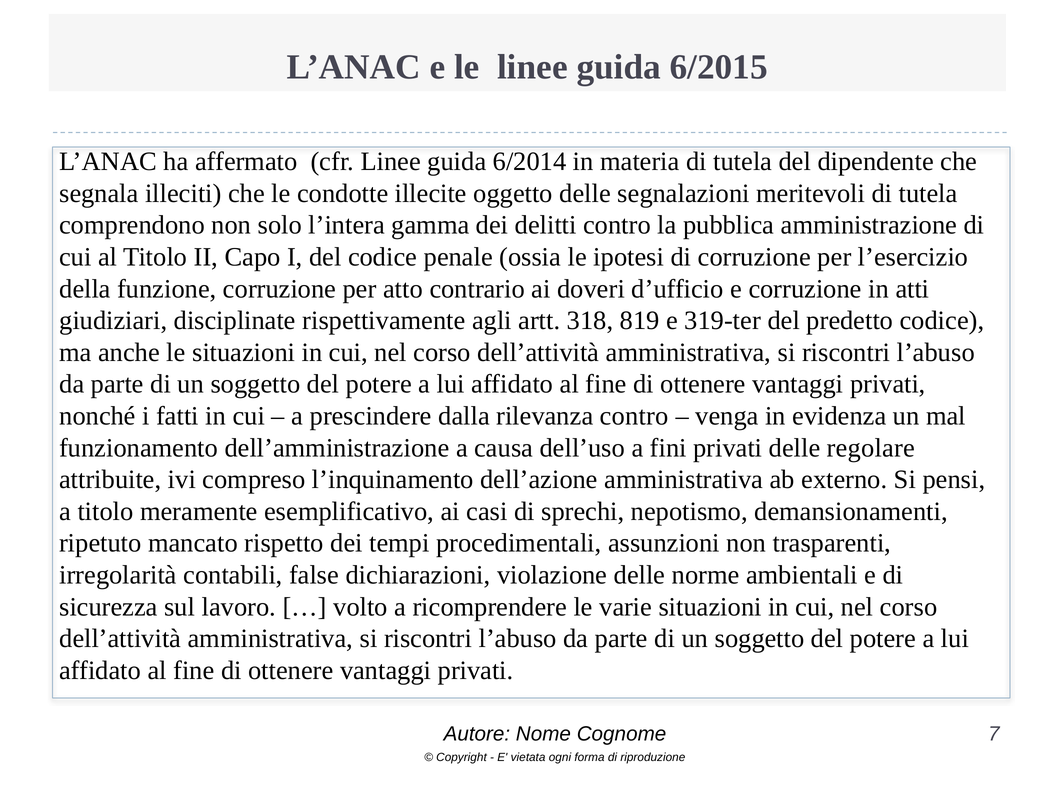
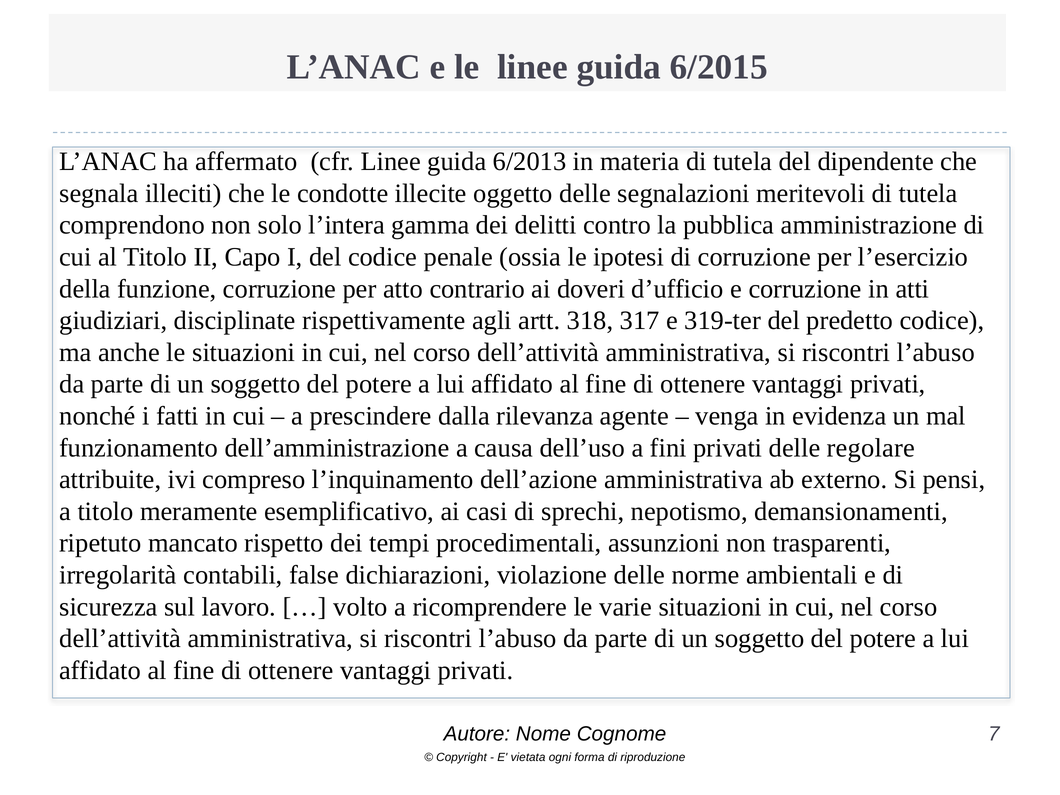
6/2014: 6/2014 -> 6/2013 (530, 162)
819: 819 -> 317 (640, 321)
rilevanza contro: contro -> agente (634, 416)
